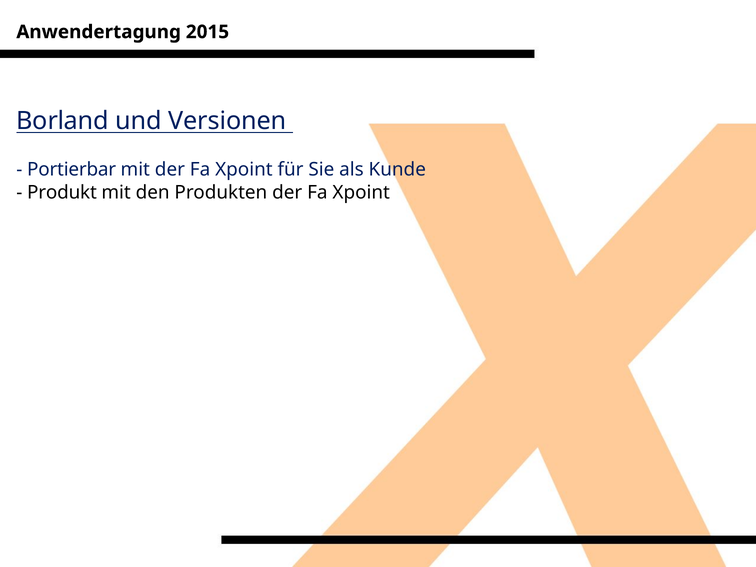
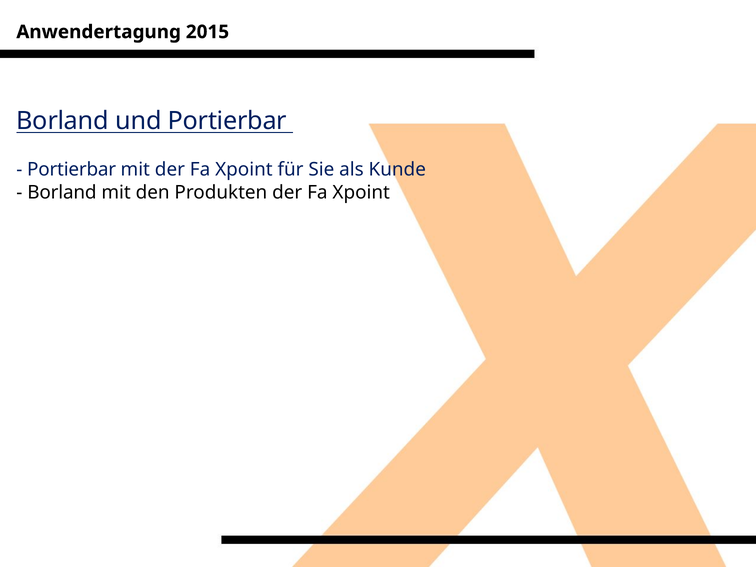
und Versionen: Versionen -> Portierbar (227, 121)
Produkt: Produkt -> Borland (62, 192)
